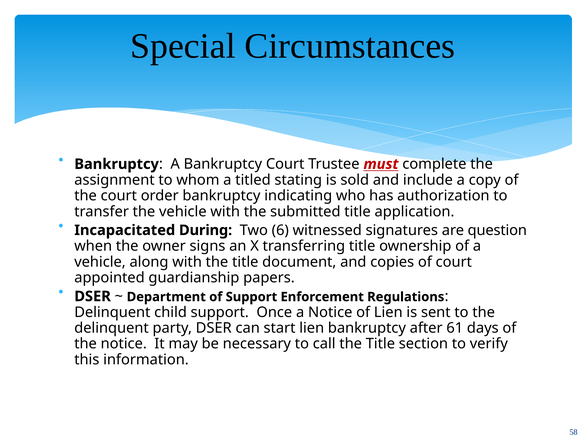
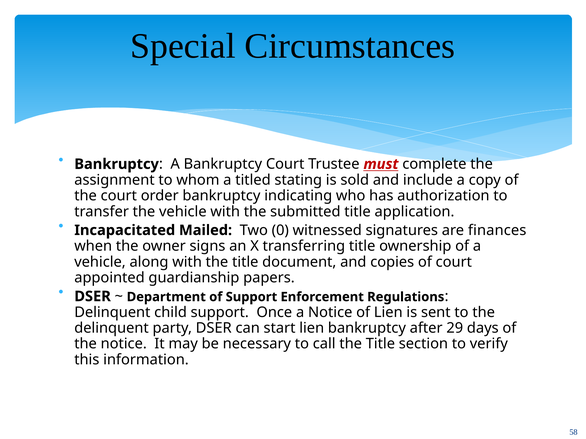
During: During -> Mailed (206, 230)
6: 6 -> 0 (280, 230)
question: question -> finances (497, 230)
61: 61 -> 29 (455, 328)
